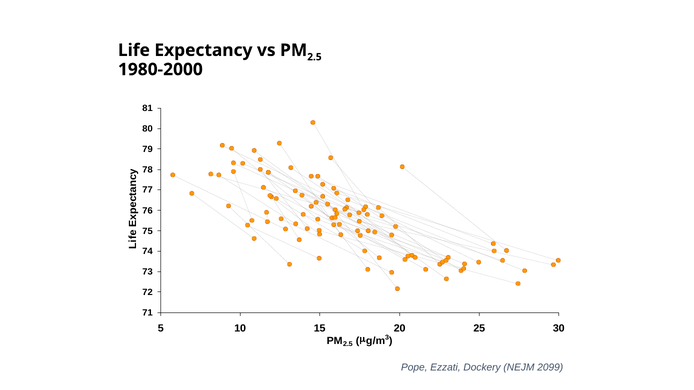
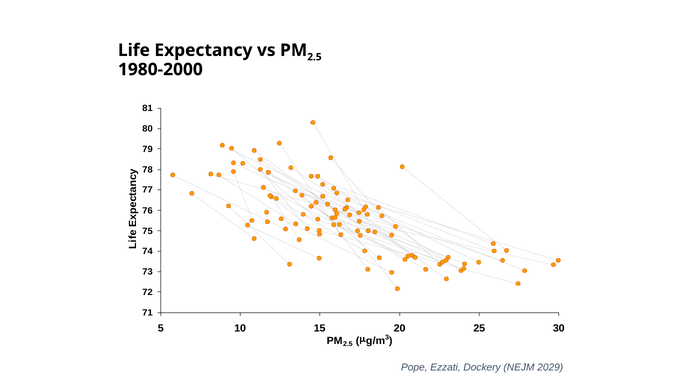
2099: 2099 -> 2029 (550, 368)
